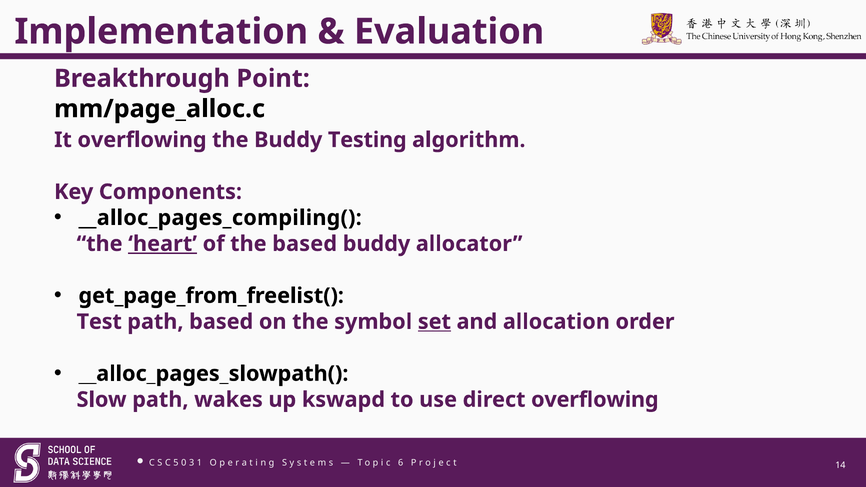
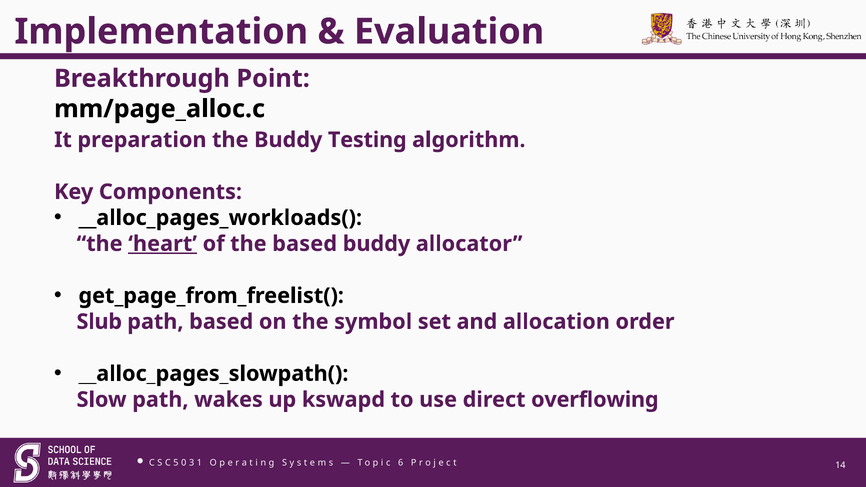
It overflowing: overflowing -> preparation (142, 140)
__alloc_pages_compiling(: __alloc_pages_compiling( -> __alloc_pages_workloads( (220, 218)
Test: Test -> Slub (99, 322)
set underline: present -> none (434, 322)
